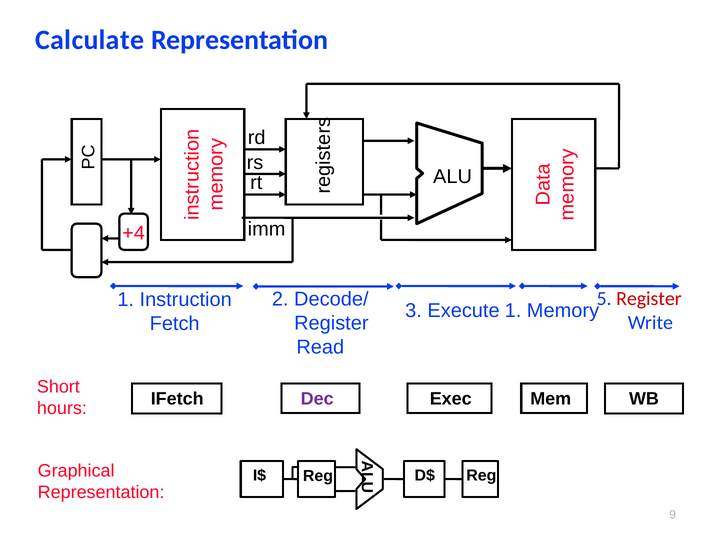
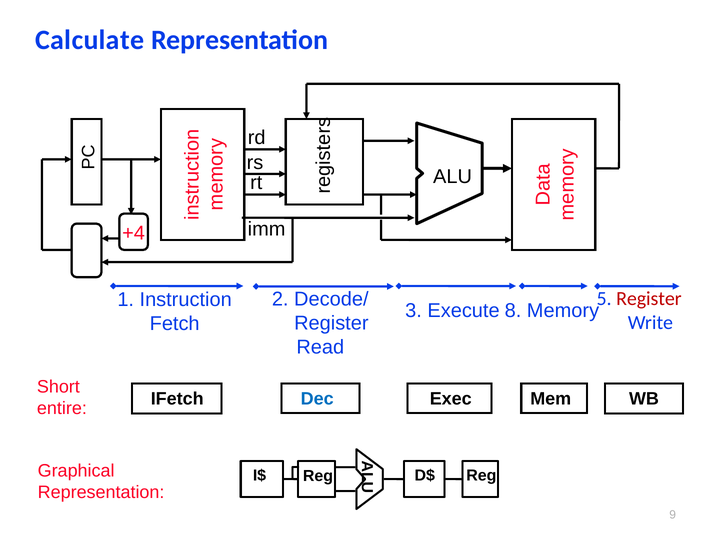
Execute 1: 1 -> 8 (513, 311)
Dec colour: purple -> blue (317, 399)
hours: hours -> entire (62, 409)
